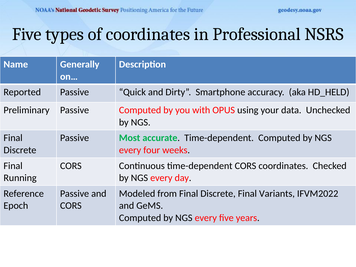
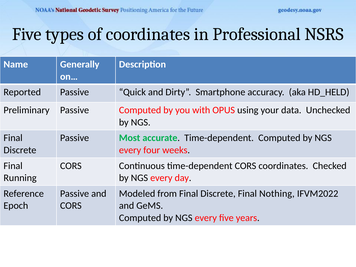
Variants: Variants -> Nothing (277, 194)
